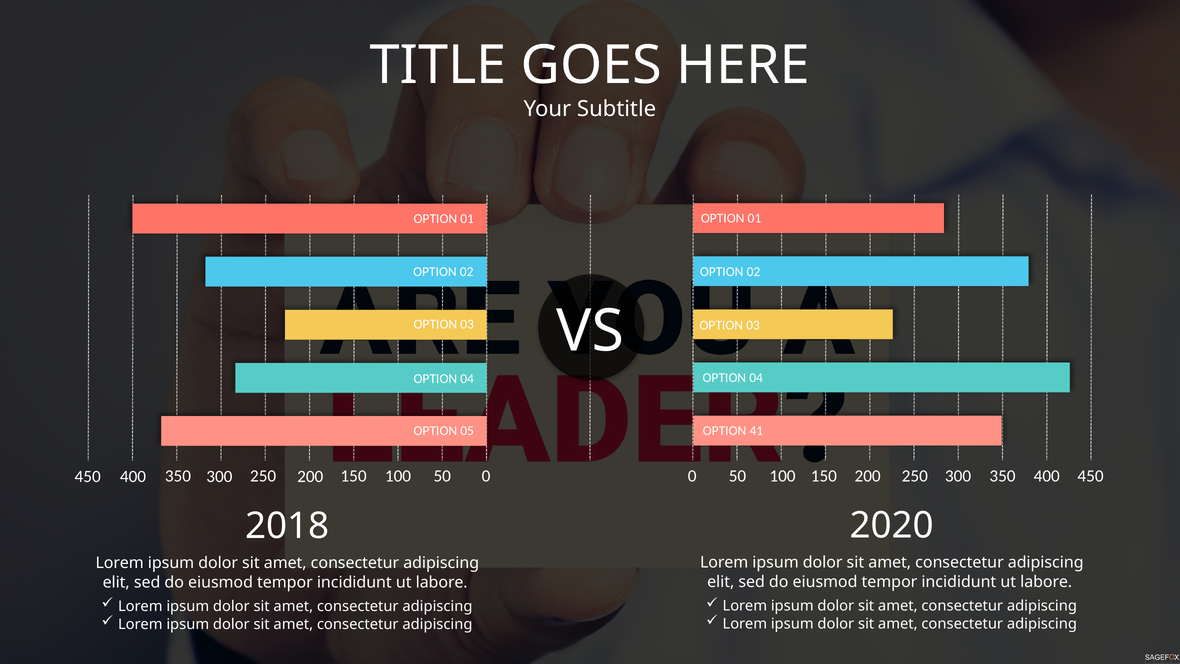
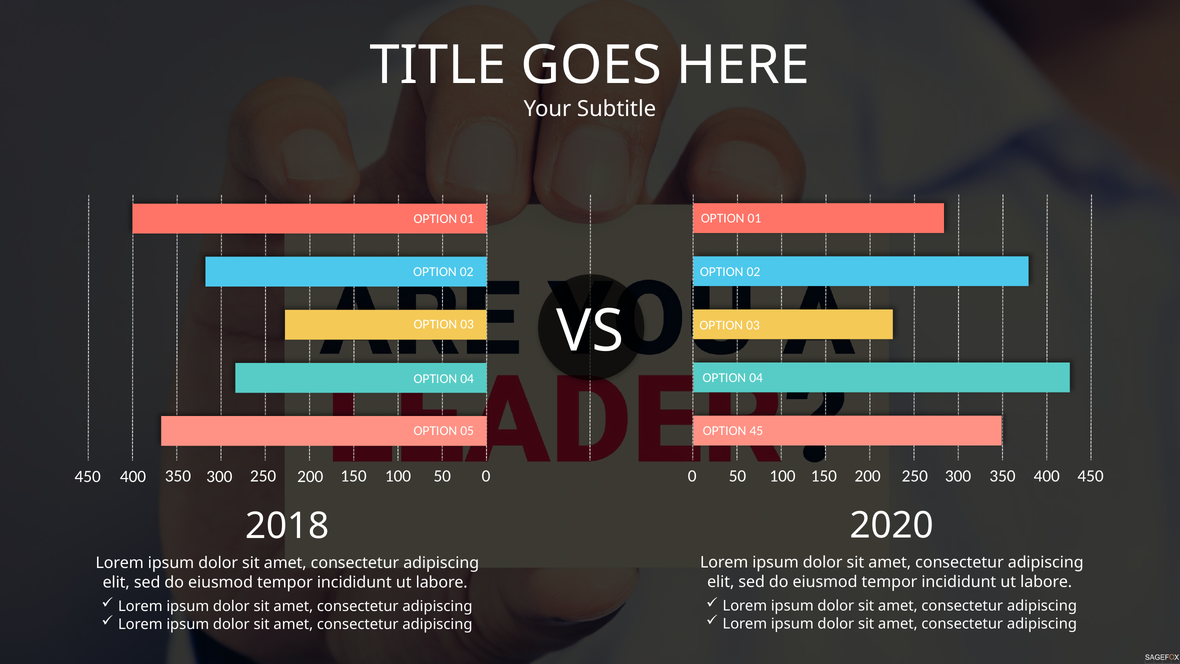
41: 41 -> 45 (756, 431)
